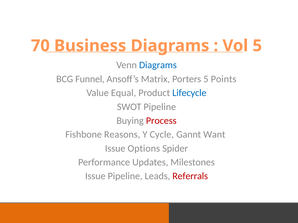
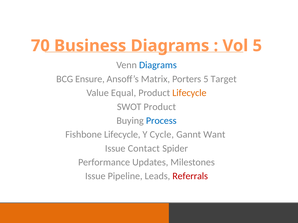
Funnel: Funnel -> Ensure (90, 79)
Points: Points -> Target (224, 79)
Lifecycle colour: blue -> orange (189, 93)
SWOT Pipeline: Pipeline -> Product (160, 107)
Process colour: red -> blue (161, 121)
Fishbone Reasons: Reasons -> Lifecycle (122, 135)
Options: Options -> Contact (144, 149)
